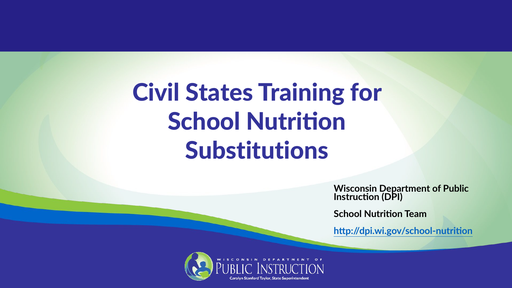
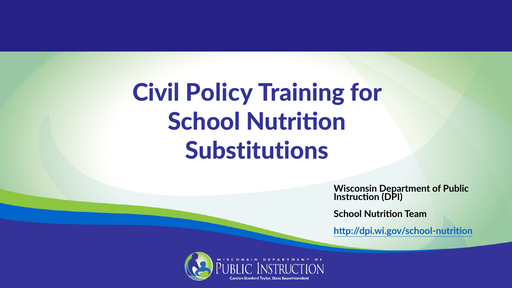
States: States -> Policy (219, 93)
